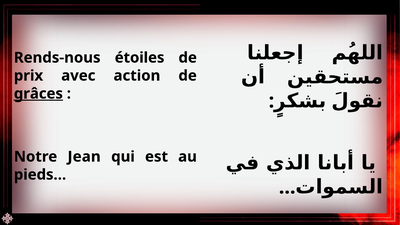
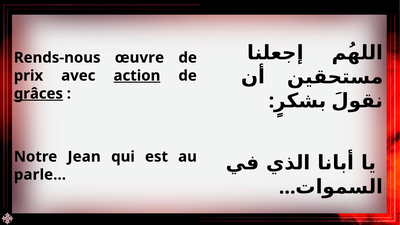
étoiles: étoiles -> œuvre (139, 58)
action underline: none -> present (137, 76)
pieds…: pieds… -> parle… (40, 175)
